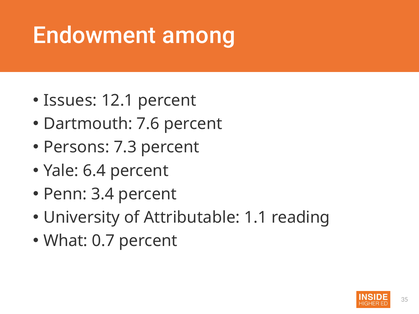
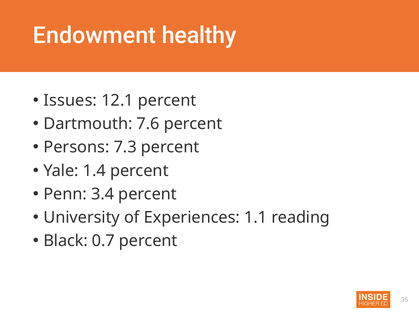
among: among -> healthy (199, 36)
6.4: 6.4 -> 1.4 (94, 171)
Attributable: Attributable -> Experiences (192, 218)
What: What -> Black (66, 241)
